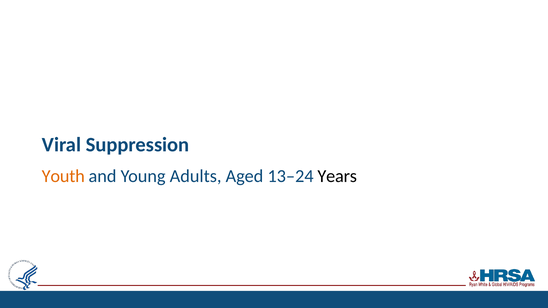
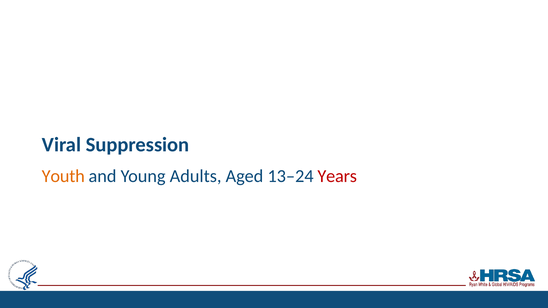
Years colour: black -> red (337, 176)
